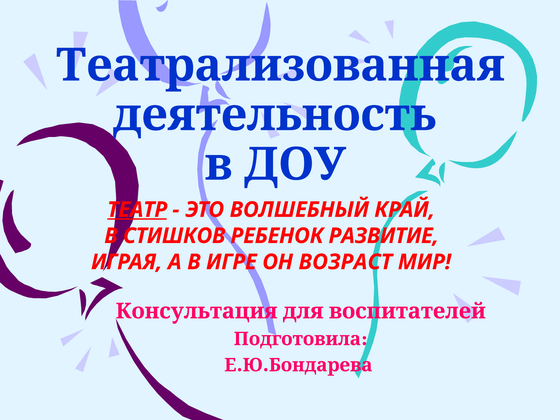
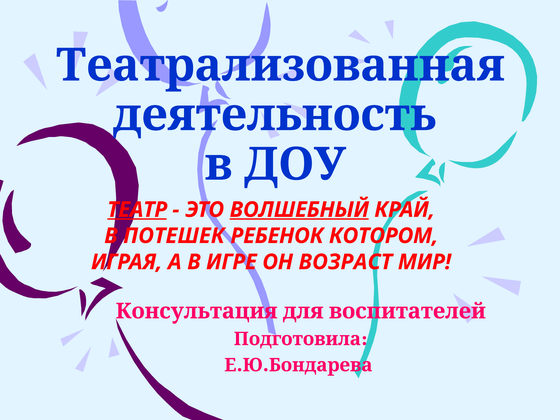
ВОЛШЕБНЫЙ underline: none -> present (299, 210)
СТИШКОВ: СТИШКОВ -> ПОТЕШЕК (174, 236)
РАЗВИТИЕ: РАЗВИТИЕ -> КОТОРОМ (384, 236)
